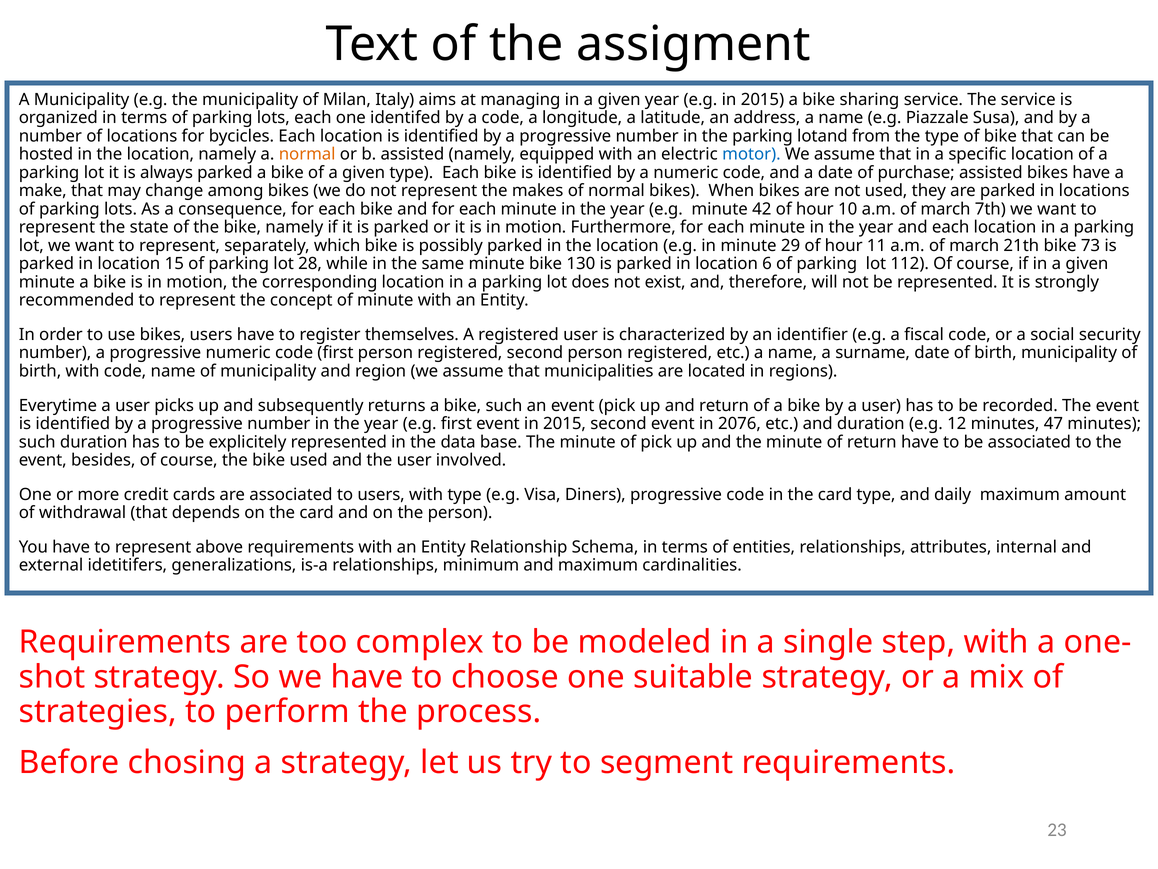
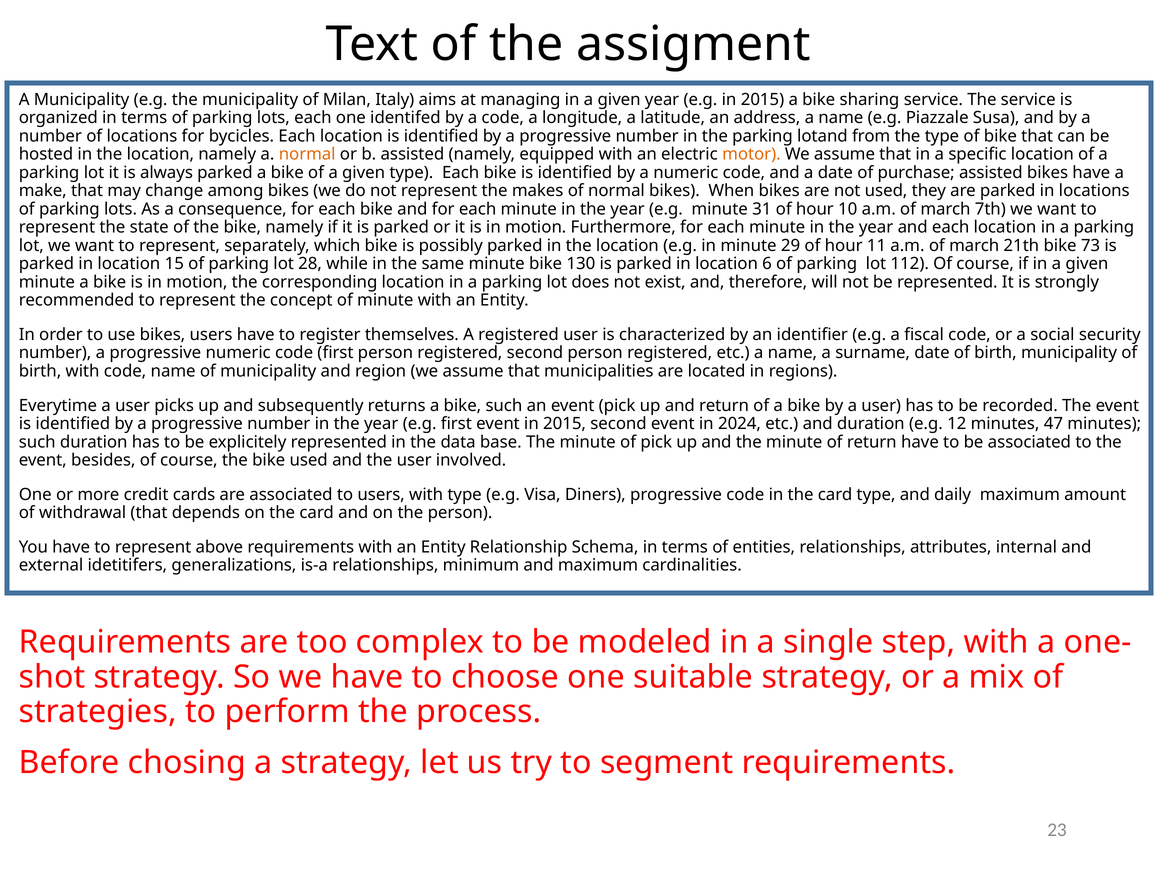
motor colour: blue -> orange (751, 154)
42: 42 -> 31 (762, 209)
2076: 2076 -> 2024 (740, 423)
